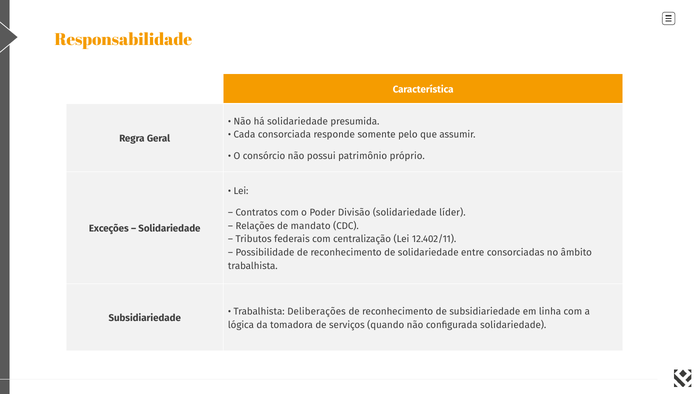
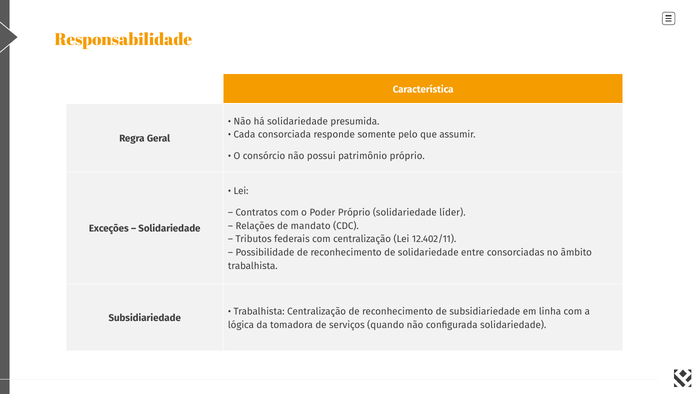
Poder Divisão: Divisão -> Próprio (354, 212)
Trabalhista Deliberações: Deliberações -> Centralização (317, 311)
